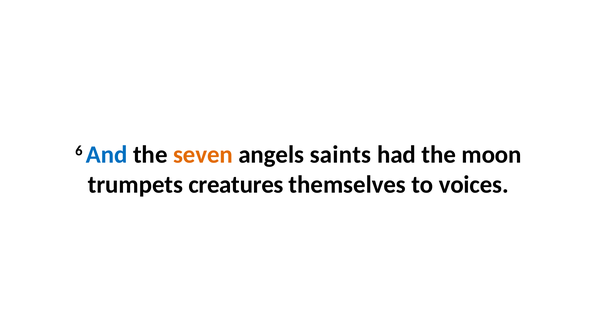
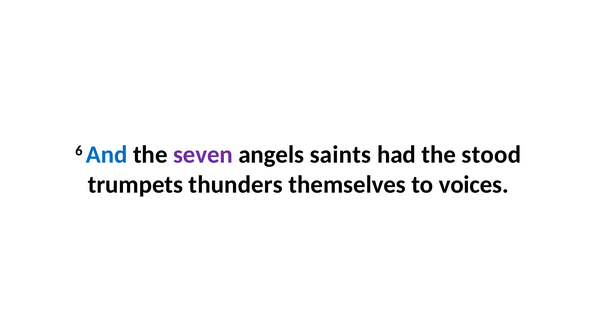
seven colour: orange -> purple (203, 155)
moon: moon -> stood (491, 155)
creatures: creatures -> thunders (236, 185)
